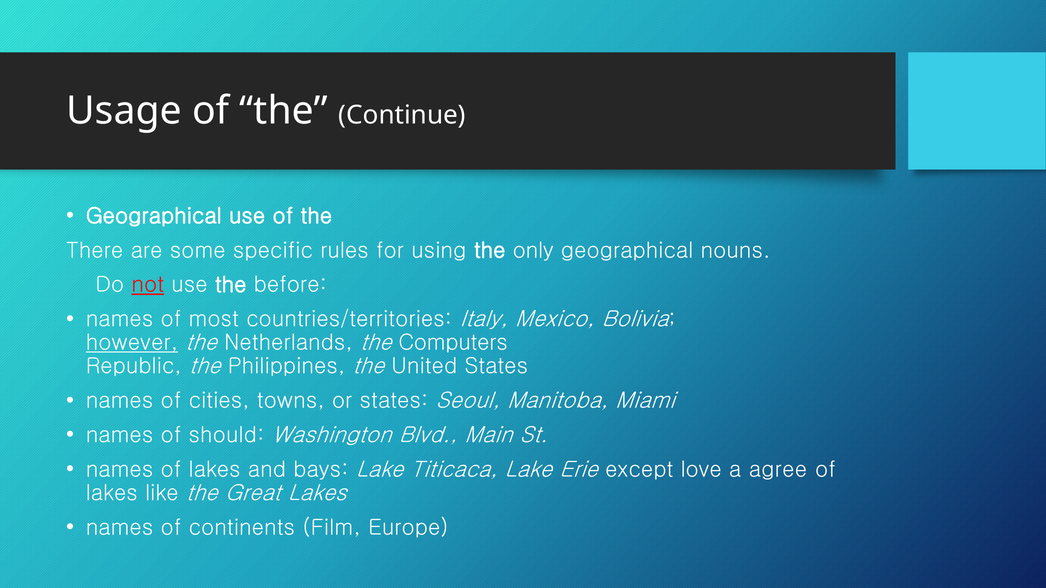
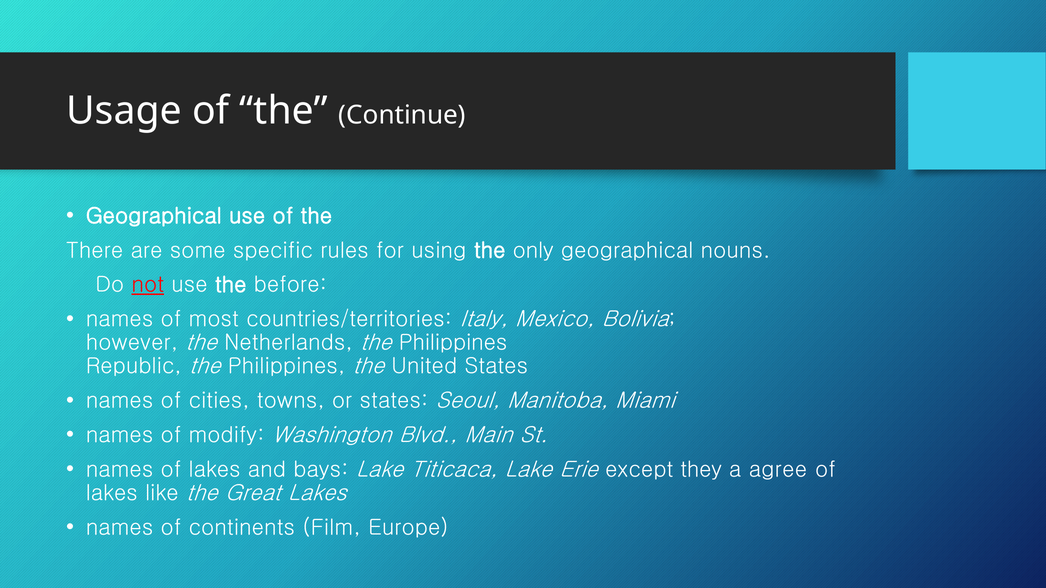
however underline: present -> none (132, 343)
Netherlands the Computers: Computers -> Philippines (453, 343)
should: should -> modify (226, 435)
love: love -> they (701, 470)
